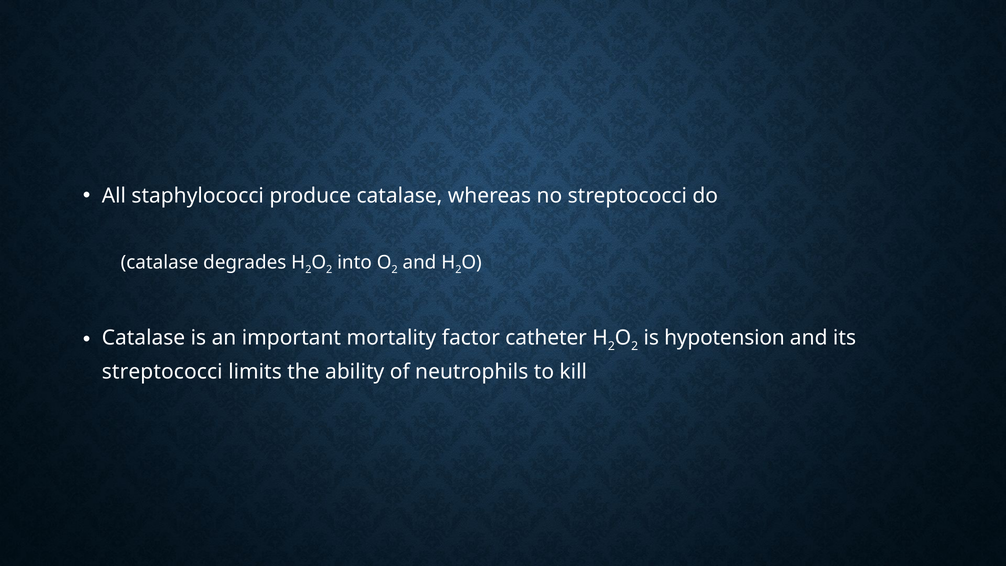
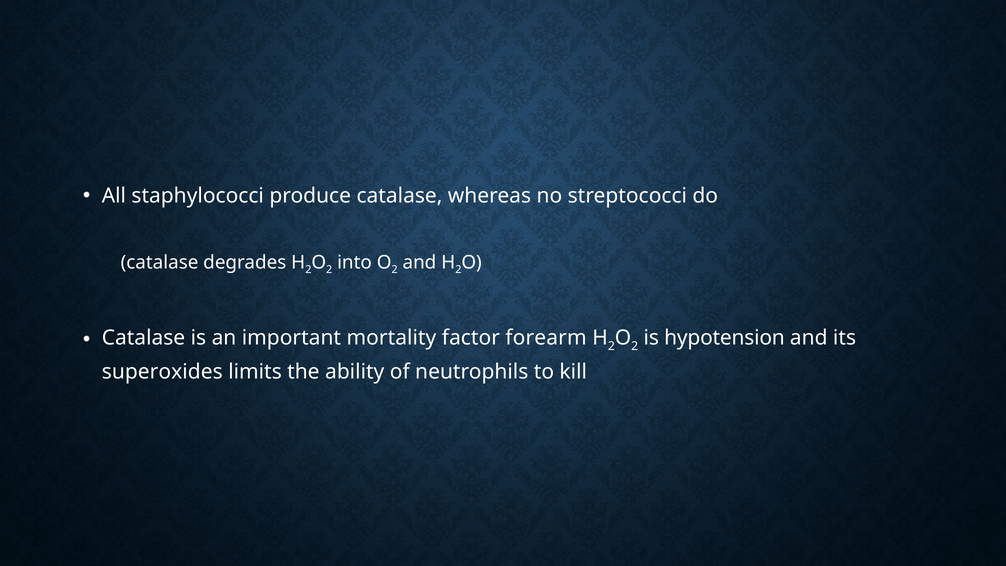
catheter: catheter -> forearm (546, 338)
streptococci: streptococci -> superoxides (162, 372)
